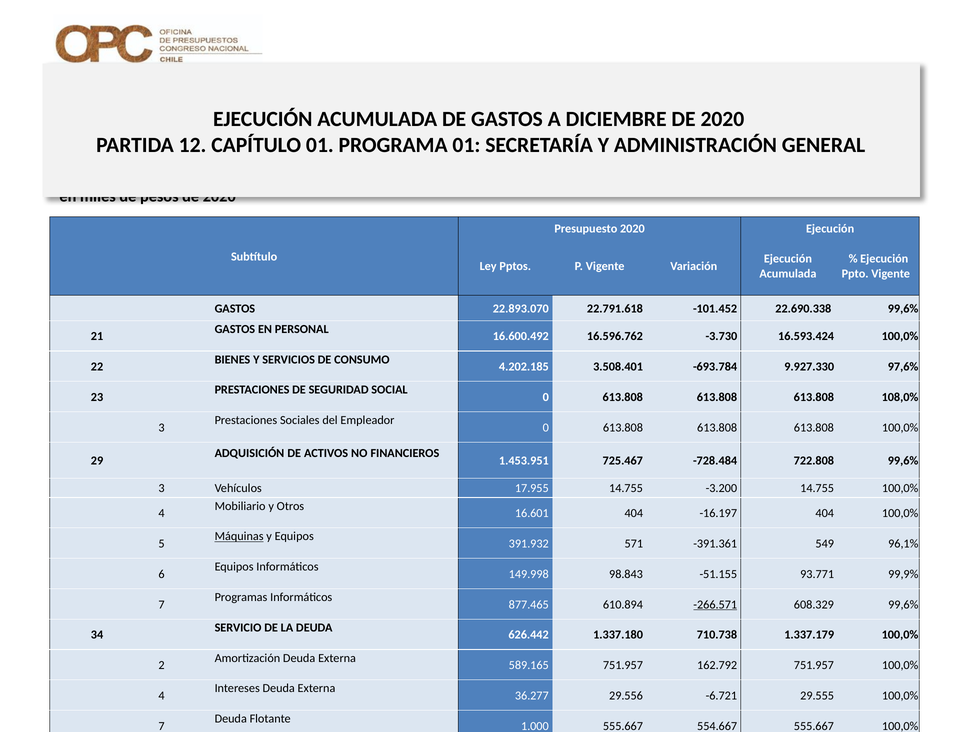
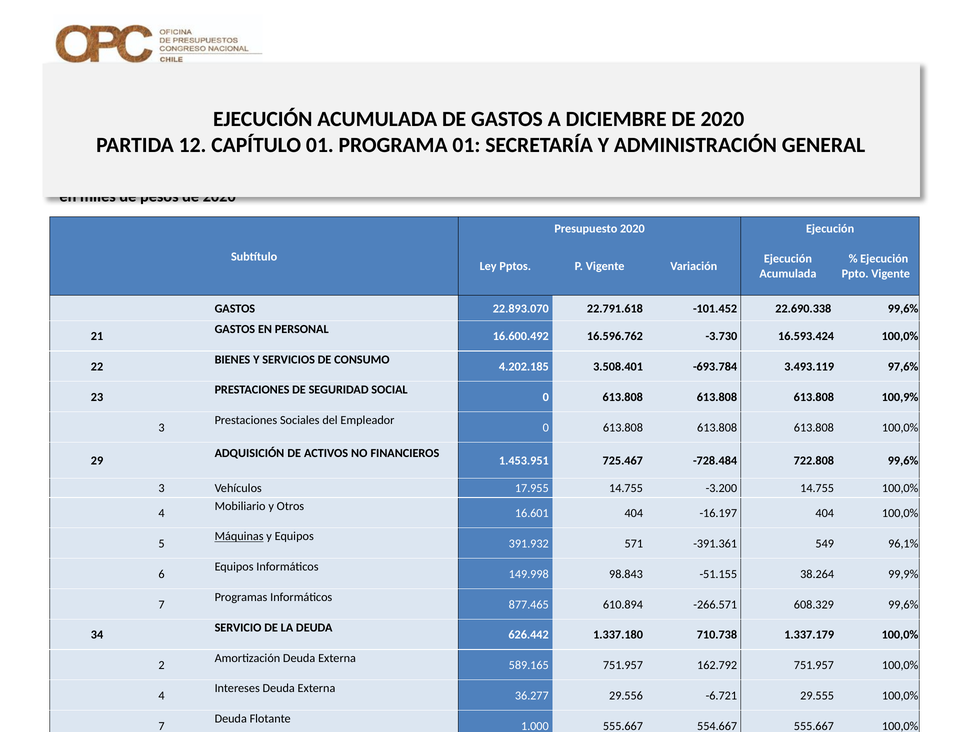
9.927.330: 9.927.330 -> 3.493.119 (809, 367)
108,0%: 108,0% -> 100,9% (900, 397)
93.771: 93.771 -> 38.264 (817, 574)
-266.571 underline: present -> none (715, 605)
